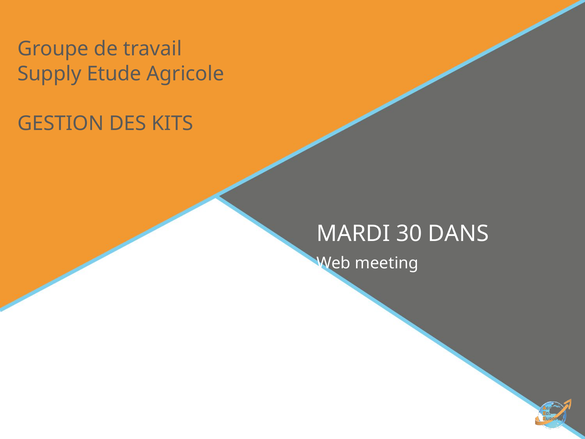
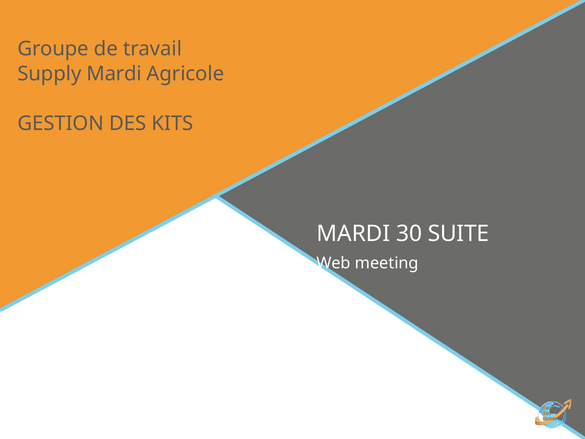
Supply Etude: Etude -> Mardi (114, 74)
DANS: DANS -> SUITE (459, 233)
